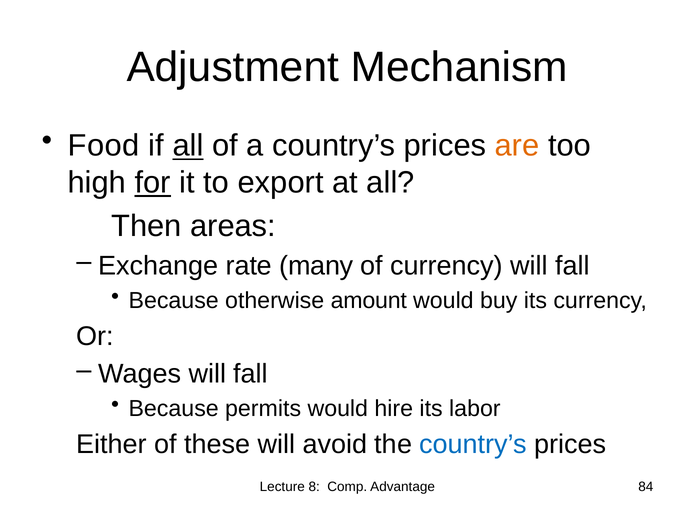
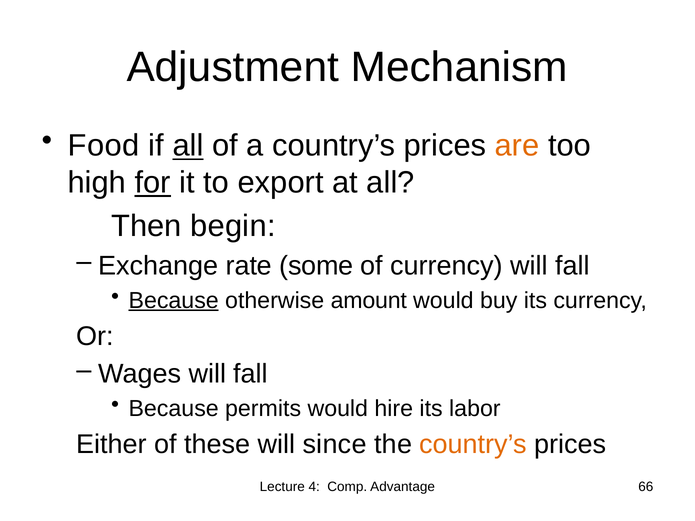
areas: areas -> begin (233, 226)
many: many -> some (316, 266)
Because underline: none -> present (174, 301)
avoid: avoid -> since (335, 444)
country’s colour: blue -> orange (473, 444)
8: 8 -> 4 (314, 487)
84: 84 -> 66 (646, 487)
